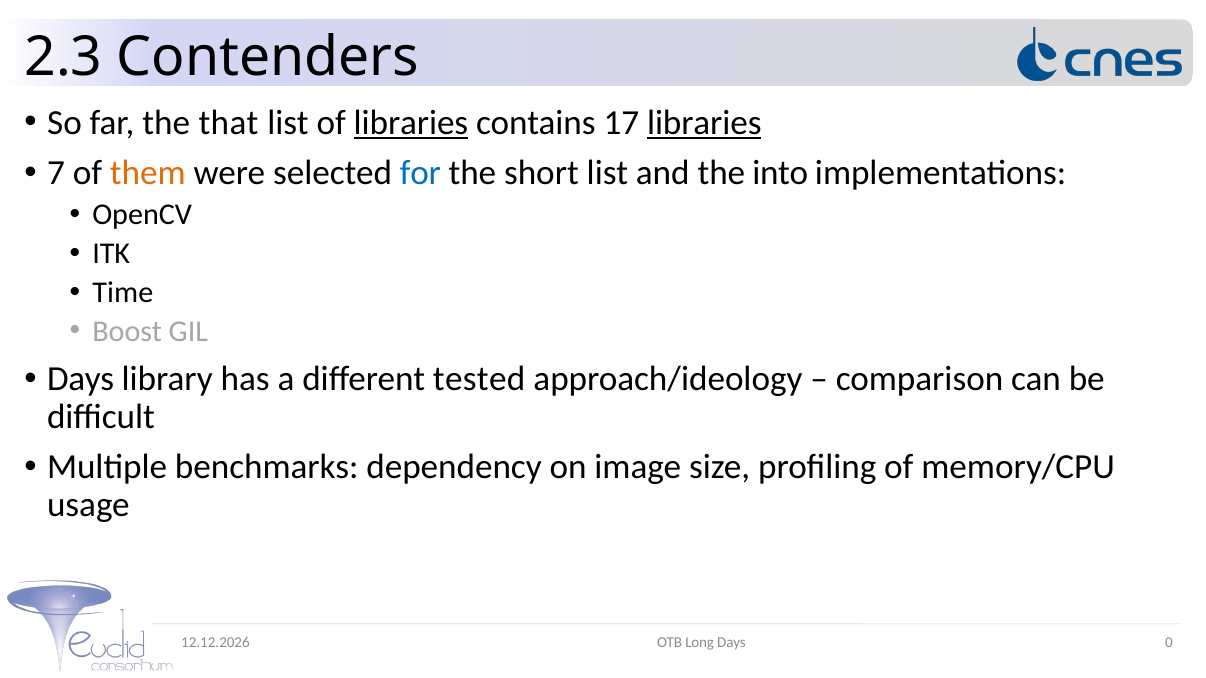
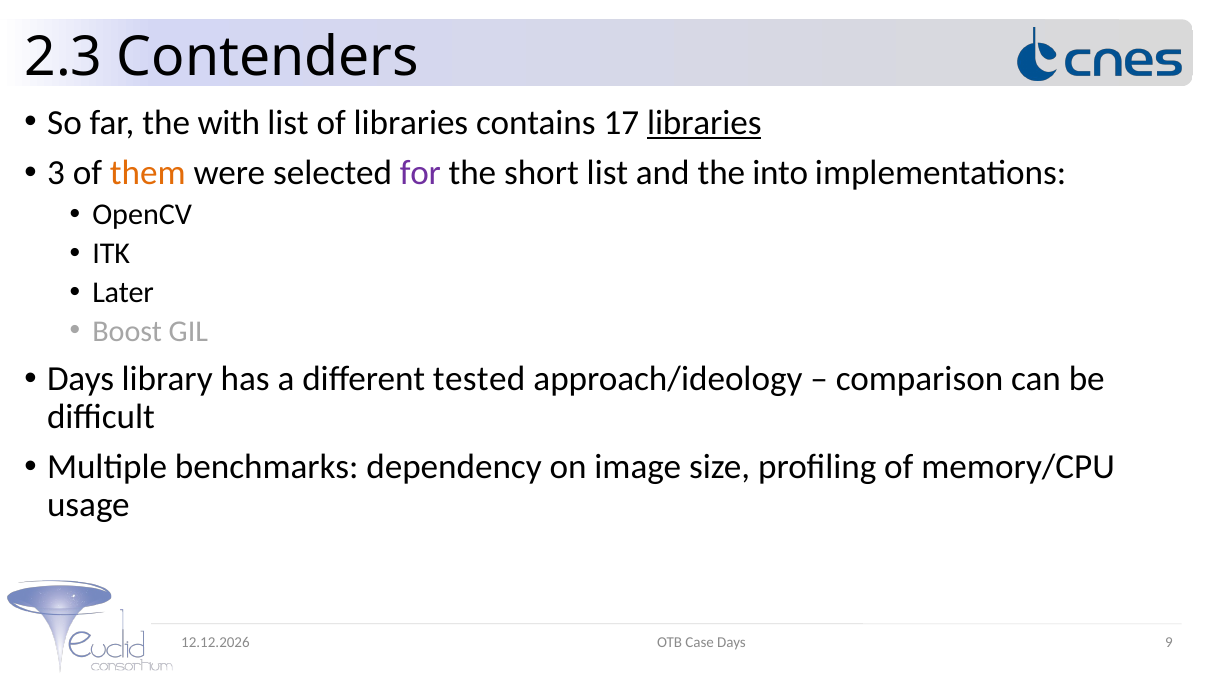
that: that -> with (229, 123)
libraries underline: present -> none (411, 123)
7: 7 -> 3 (56, 173)
for colour: blue -> purple (420, 173)
Time: Time -> Later (123, 292)
Long: Long -> Case (700, 643)
0: 0 -> 9 (1169, 643)
